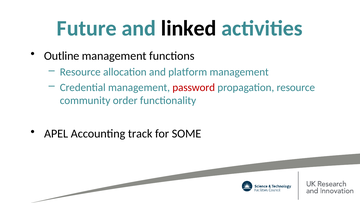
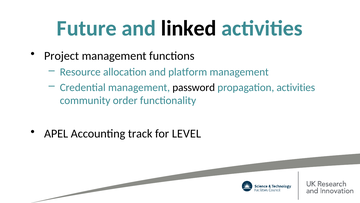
Outline: Outline -> Project (62, 56)
password colour: red -> black (194, 87)
propagation resource: resource -> activities (296, 87)
SOME: SOME -> LEVEL (186, 133)
